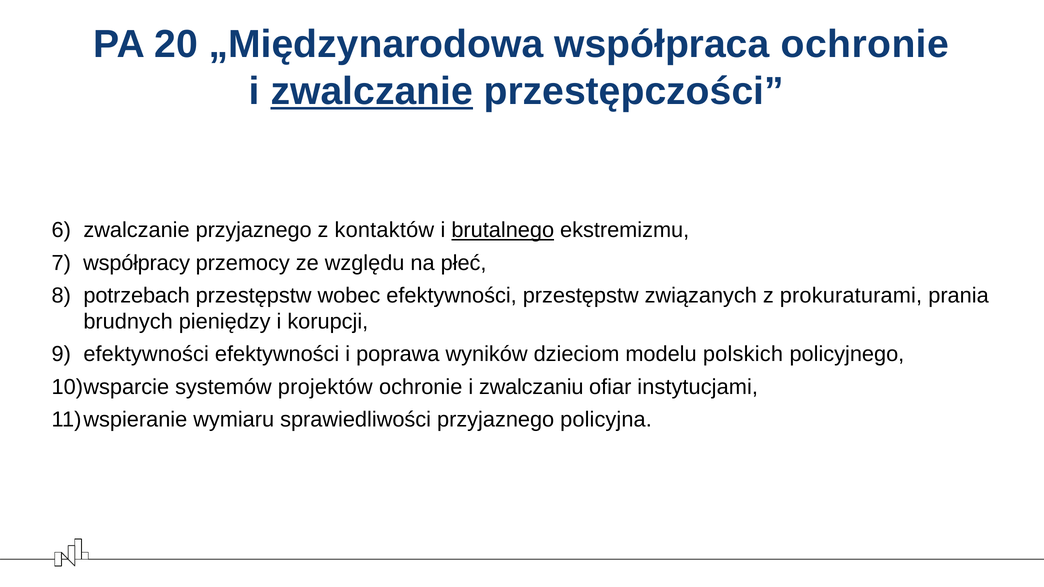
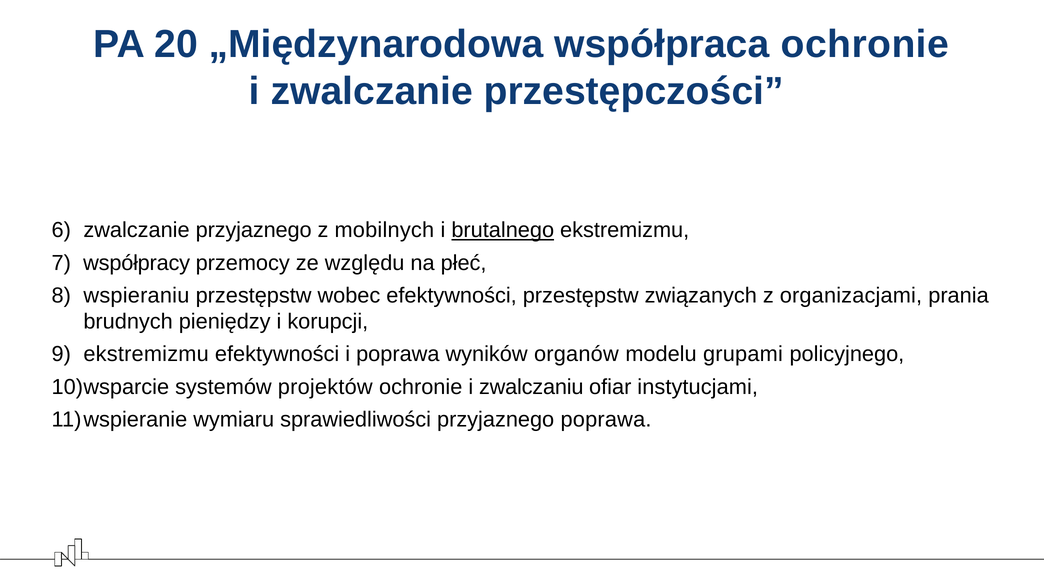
zwalczanie underline: present -> none (372, 91)
kontaktów: kontaktów -> mobilnych (384, 230)
potrzebach: potrzebach -> wspieraniu (136, 296)
prokuraturami: prokuraturami -> organizacjami (851, 296)
efektywności: efektywności -> ekstremizmu (146, 354)
dzieciom: dzieciom -> organów (576, 354)
polskich: polskich -> grupami (743, 354)
przyjaznego policyjna: policyjna -> poprawa (606, 420)
